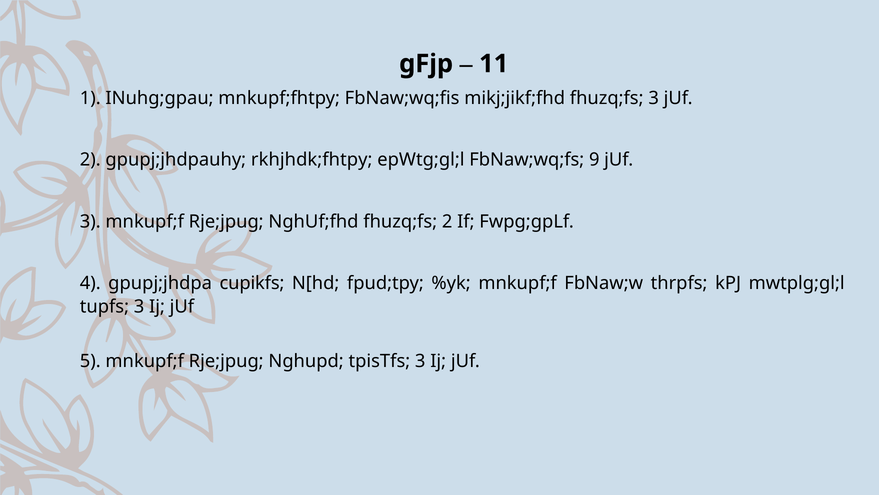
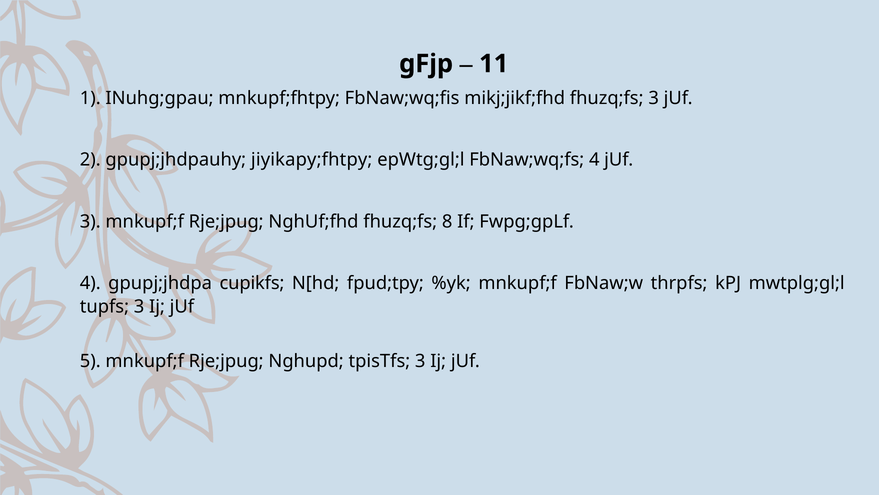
rkhjhdk;fhtpy: rkhjhdk;fhtpy -> jiyikapy;fhtpy (312, 160)
FbNaw;wq;fs 9: 9 -> 4 (594, 160)
fhuzq;fs 2: 2 -> 8 (447, 221)
